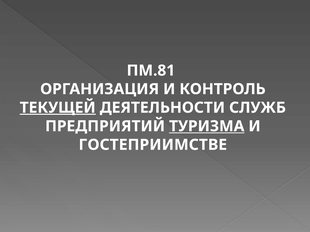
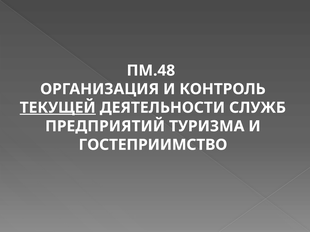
ПМ.81: ПМ.81 -> ПМ.48 (151, 71)
ТУРИЗМА underline: present -> none (207, 126)
ГОСТЕПРИИМСТВЕ: ГОСТЕПРИИМСТВЕ -> ГОСТЕПРИИМСТВО (153, 145)
